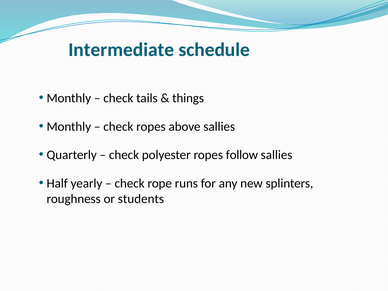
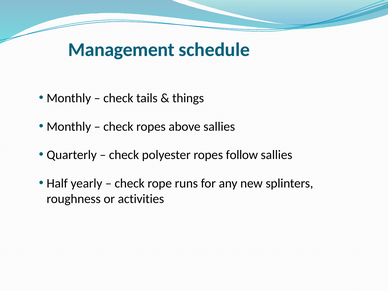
Intermediate: Intermediate -> Management (121, 50)
students: students -> activities (141, 199)
